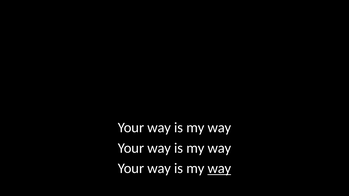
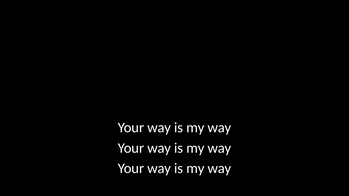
way underline: present -> none (219, 169)
